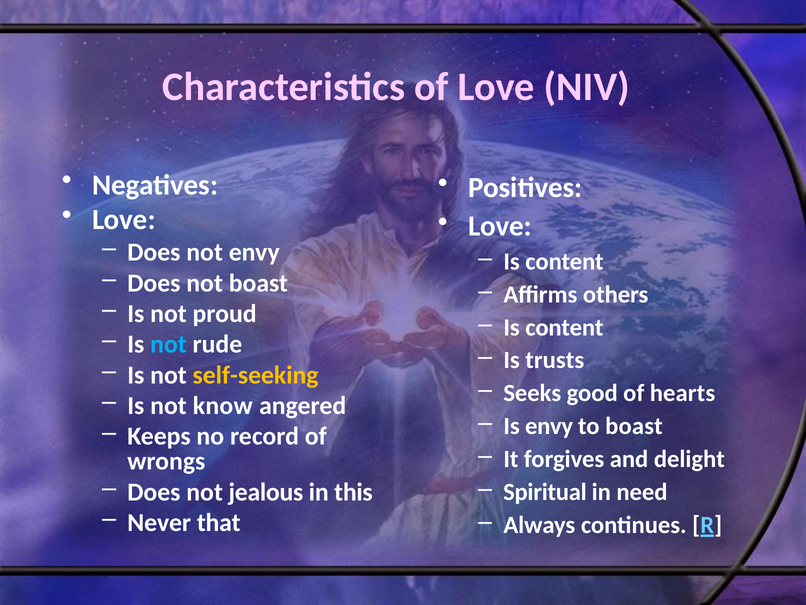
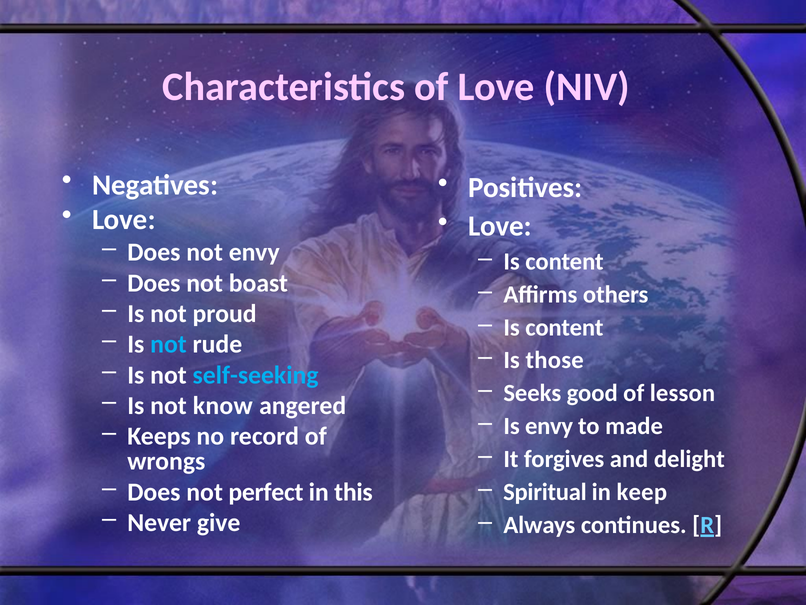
trusts: trusts -> those (555, 360)
self-seeking colour: yellow -> light blue (256, 375)
hearts: hearts -> lesson (682, 393)
to boast: boast -> made (634, 426)
jealous: jealous -> perfect (266, 492)
need: need -> keep (642, 491)
that: that -> give (219, 522)
